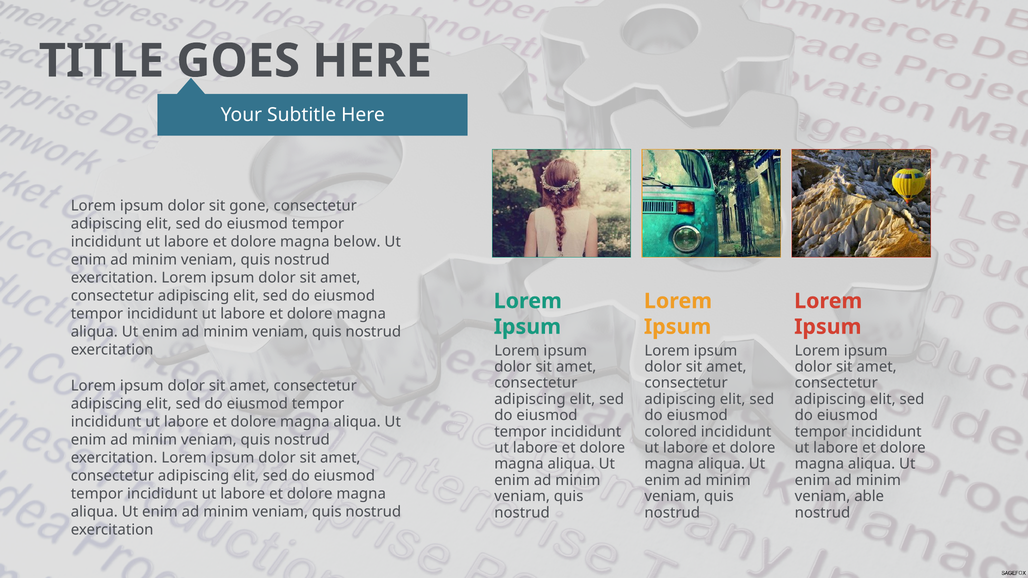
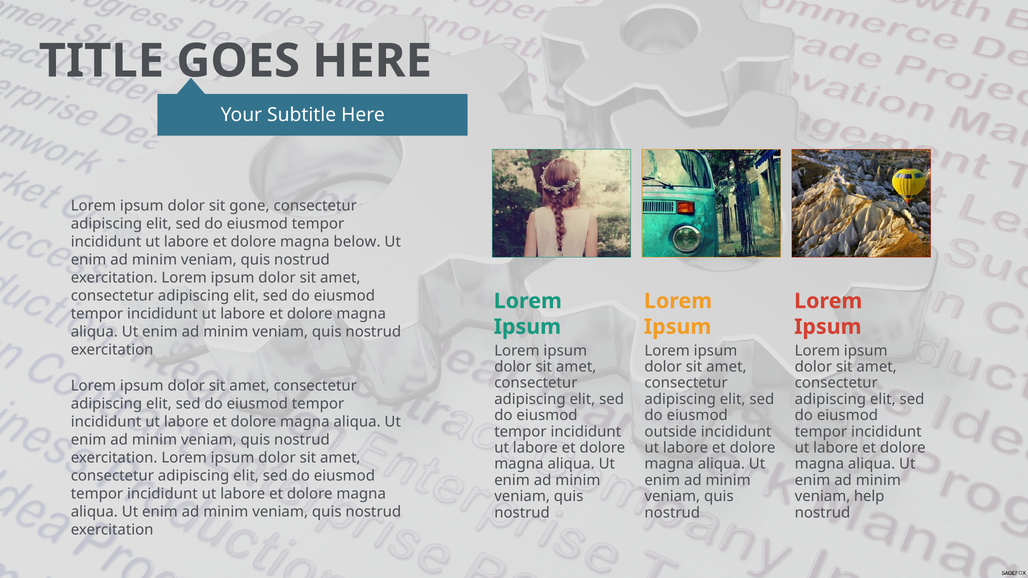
colored: colored -> outside (671, 432)
able: able -> help (869, 497)
